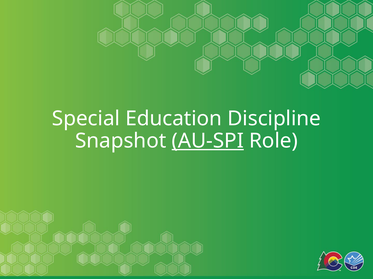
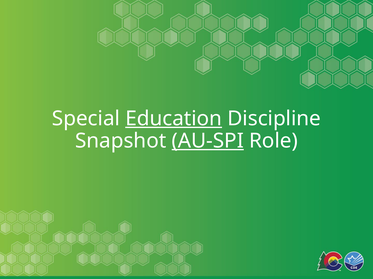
Education underline: none -> present (174, 119)
